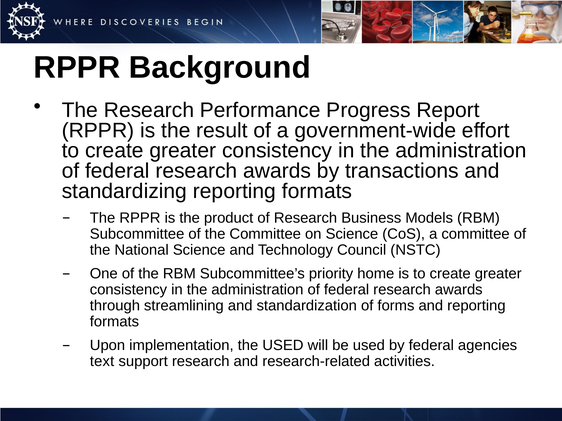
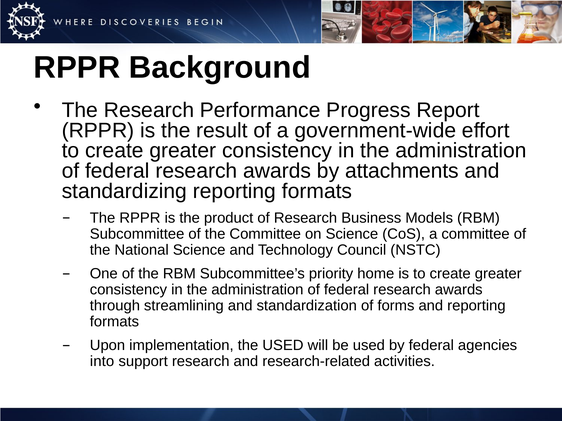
transactions: transactions -> attachments (402, 171)
text: text -> into (102, 362)
